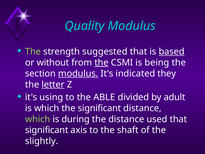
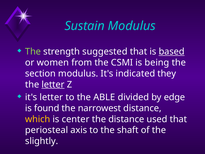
Quality: Quality -> Sustain (85, 26)
without: without -> women (53, 62)
the underline: present -> none (102, 62)
modulus underline: present -> none (78, 73)
it's using: using -> letter (51, 97)
adult: adult -> edge (174, 97)
is which: which -> found (47, 108)
the significant: significant -> narrowest (99, 108)
which colour: light green -> yellow (38, 119)
during: during -> center (76, 119)
significant: significant -> periosteal (47, 130)
